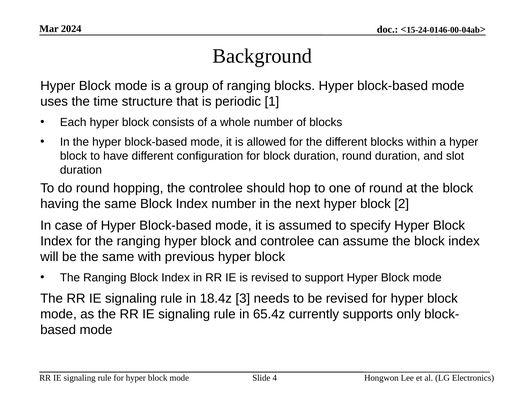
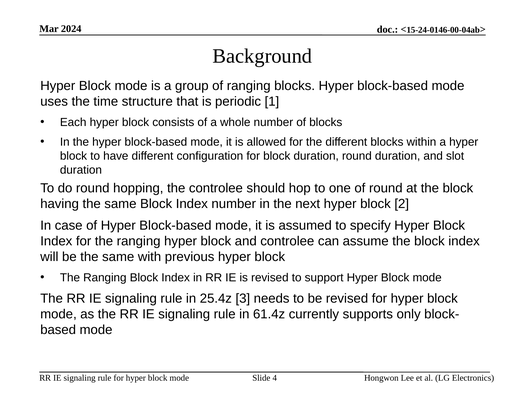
18.4z: 18.4z -> 25.4z (216, 298)
65.4z: 65.4z -> 61.4z (269, 314)
